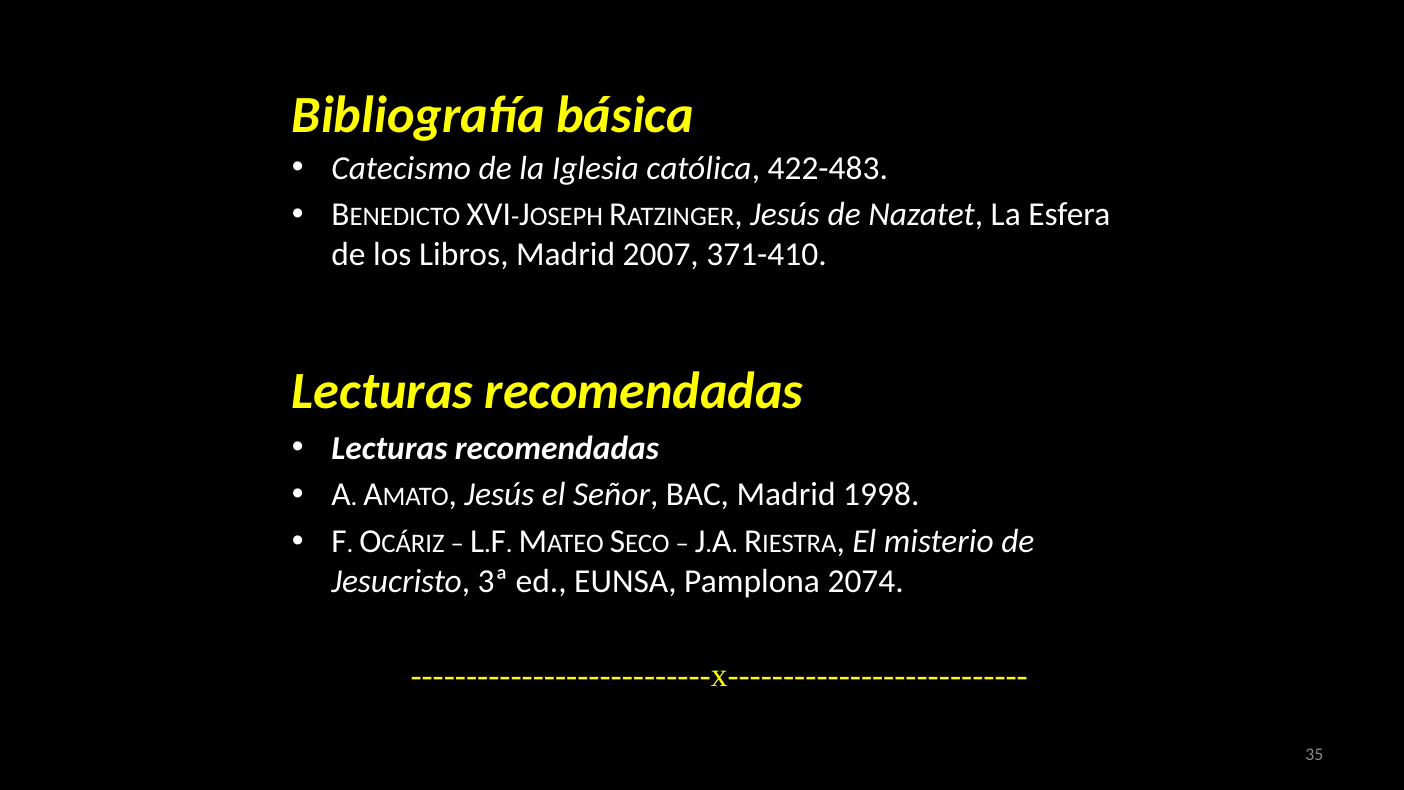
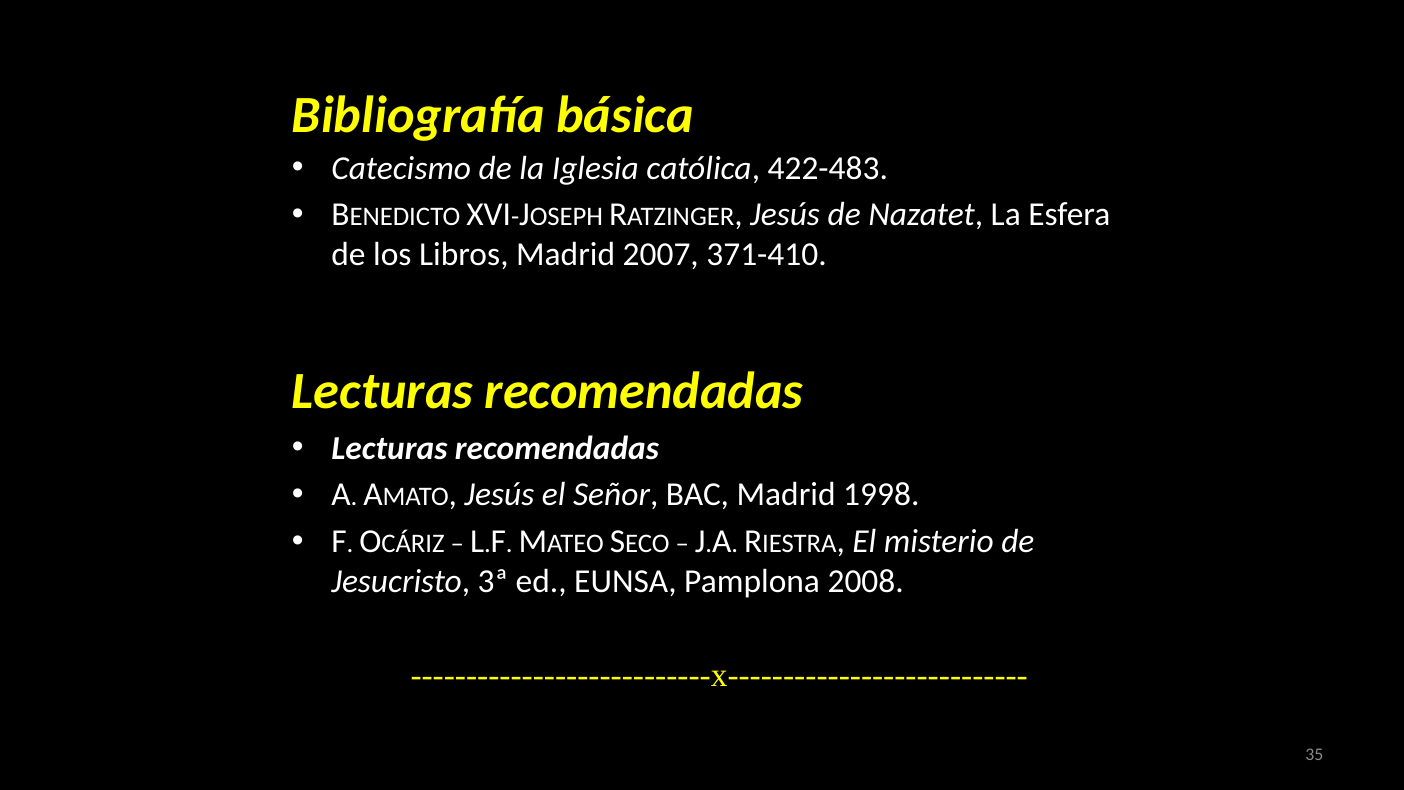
2074: 2074 -> 2008 (866, 582)
